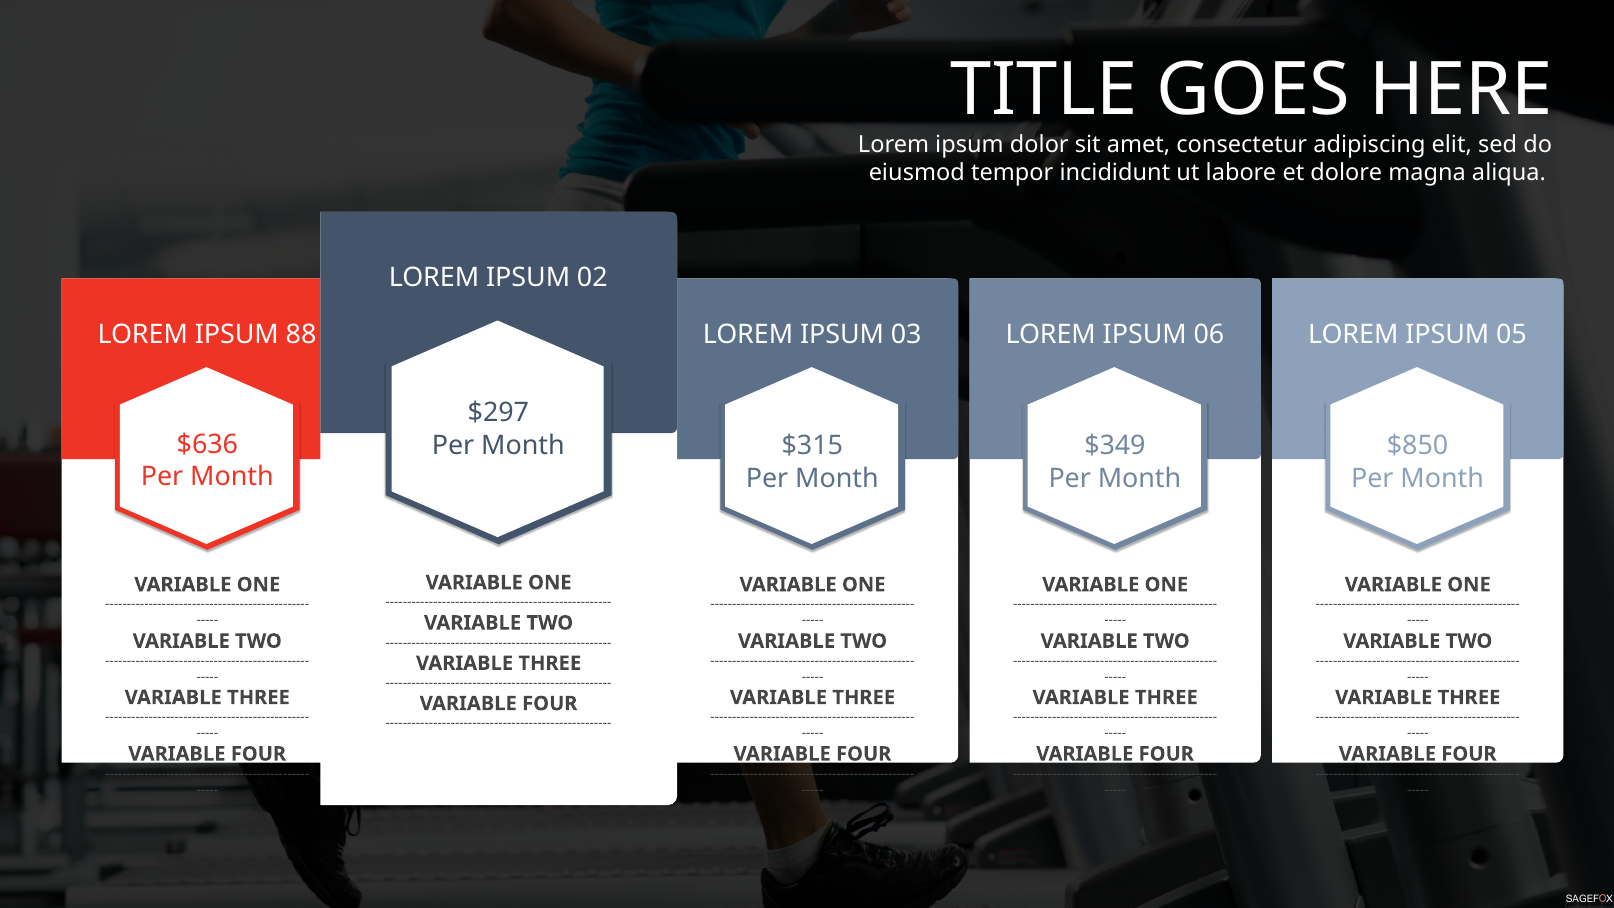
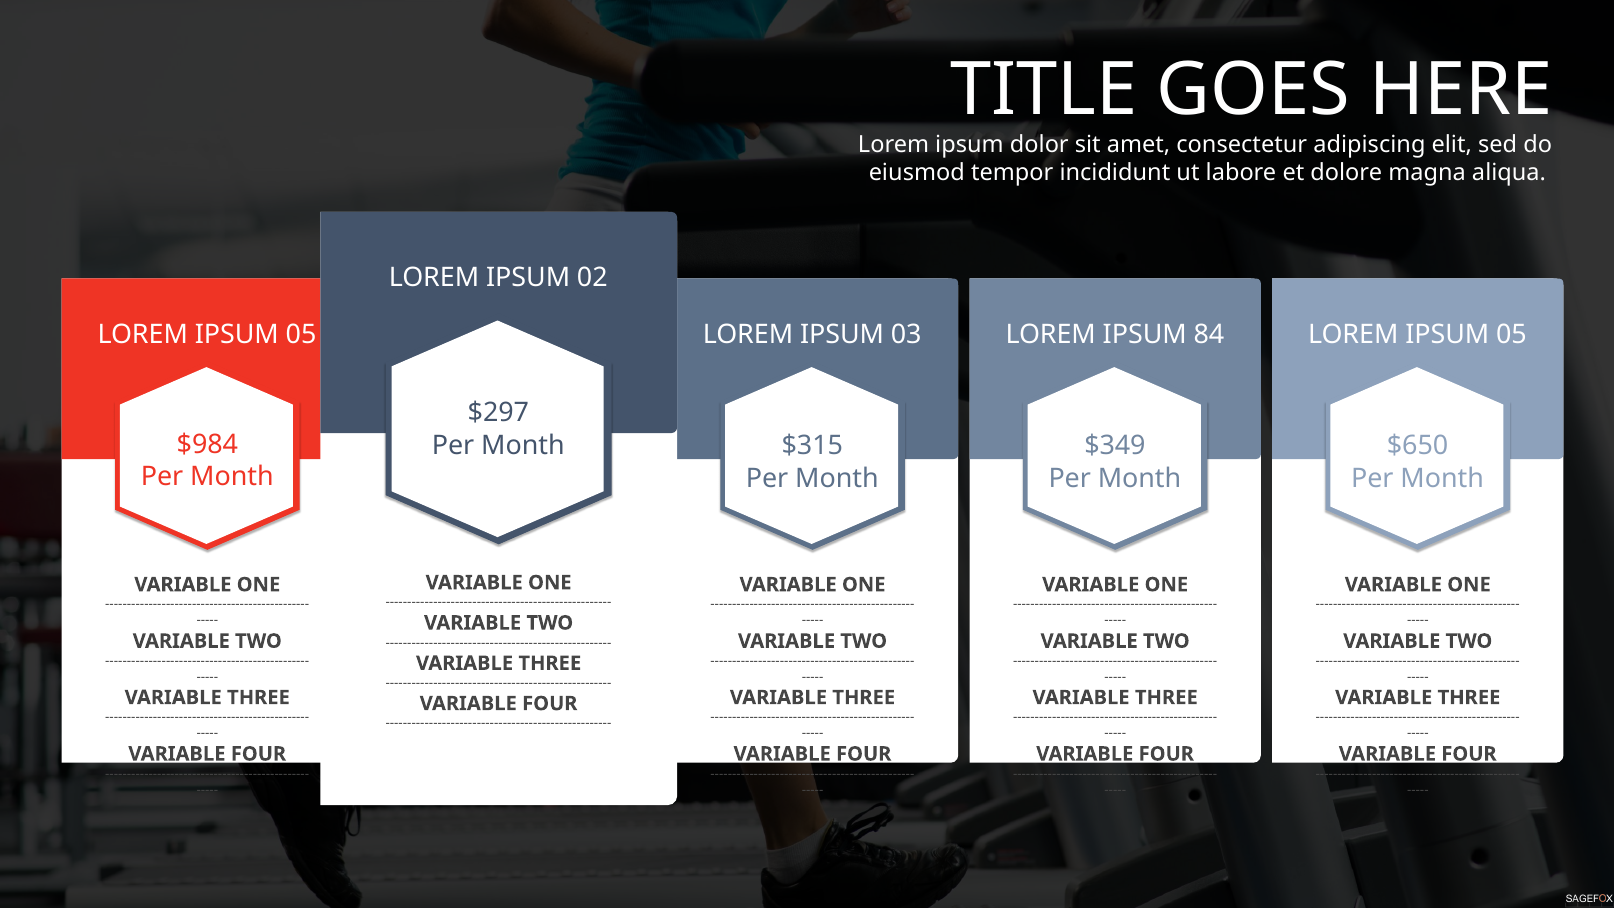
88: 88 -> 05 (301, 335)
06: 06 -> 84 (1209, 335)
$636: $636 -> $984 (207, 444)
$850: $850 -> $650 (1418, 446)
